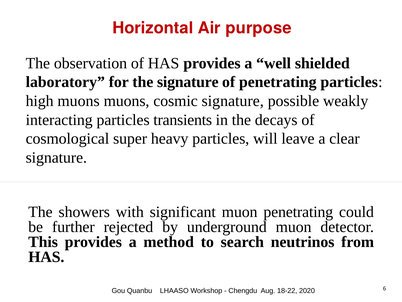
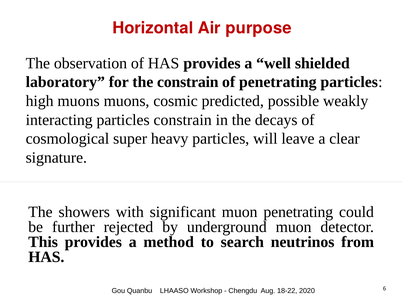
the signature: signature -> constrain (188, 82)
cosmic signature: signature -> predicted (233, 101)
particles transients: transients -> constrain (183, 120)
